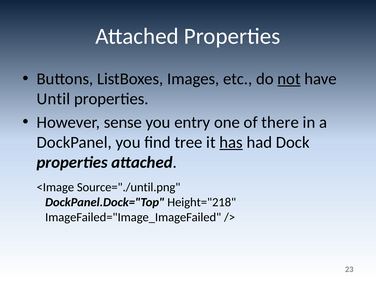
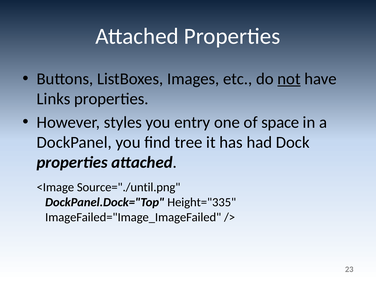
Until: Until -> Links (54, 99)
sense: sense -> styles (123, 122)
there: there -> space (280, 122)
has underline: present -> none (231, 142)
Height="218: Height="218 -> Height="335 (202, 202)
